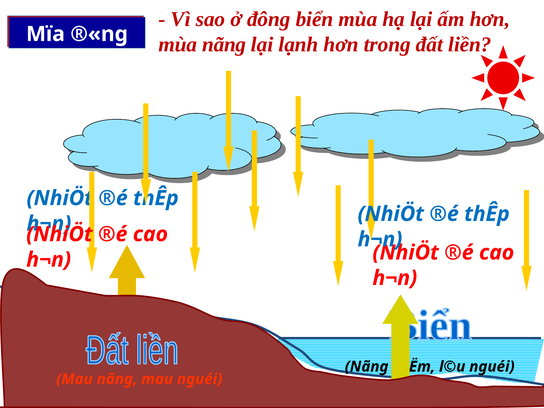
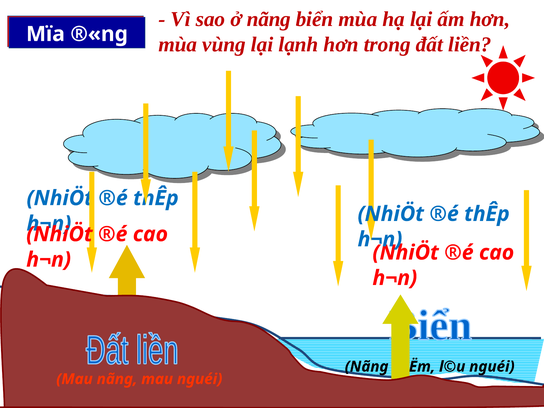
ở đông: đông -> nãng (269, 19)
mùa nãng: nãng -> vùng (224, 45)
